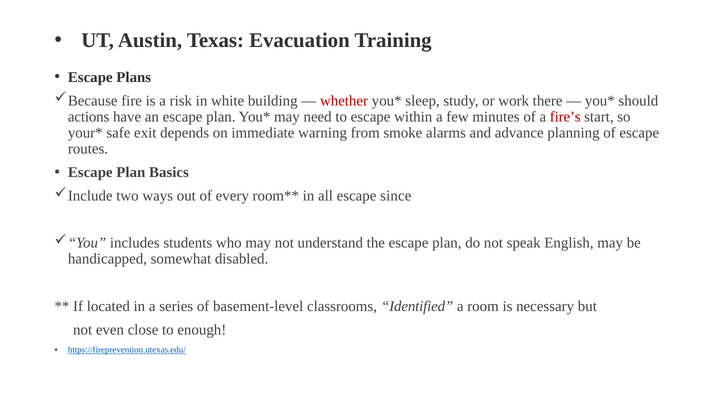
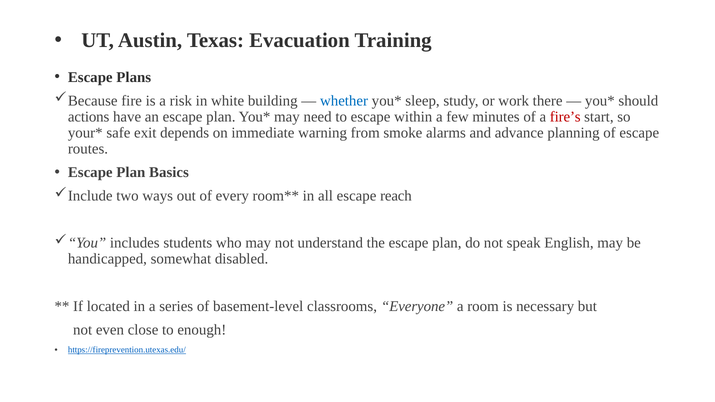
whether colour: red -> blue (344, 101)
since: since -> reach (396, 196)
Identified: Identified -> Everyone (417, 306)
